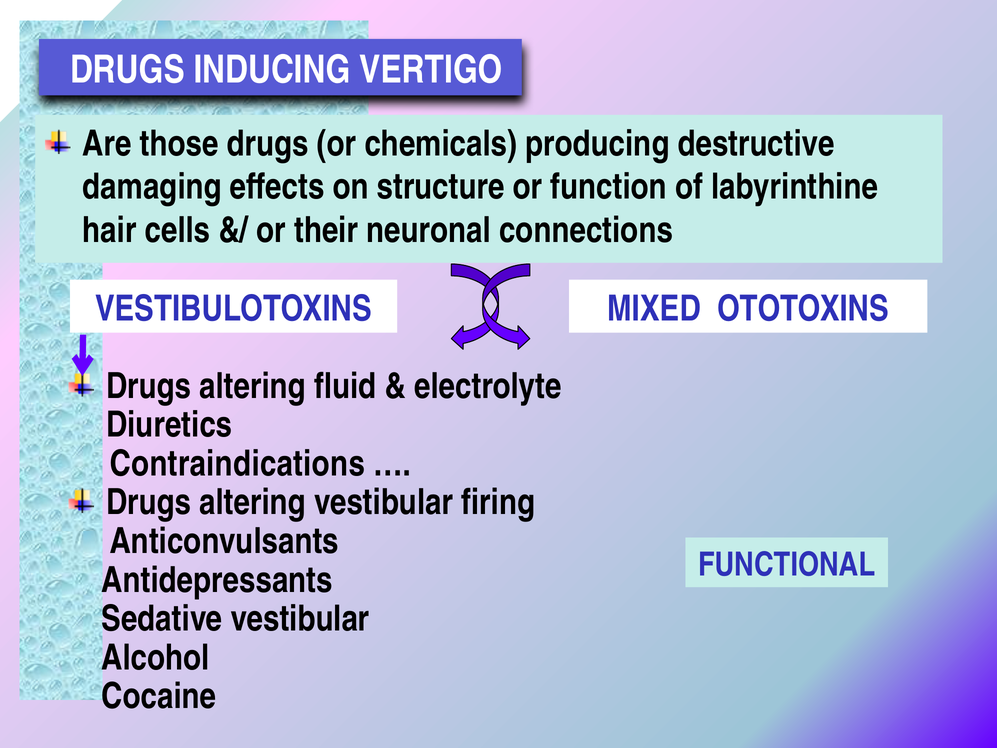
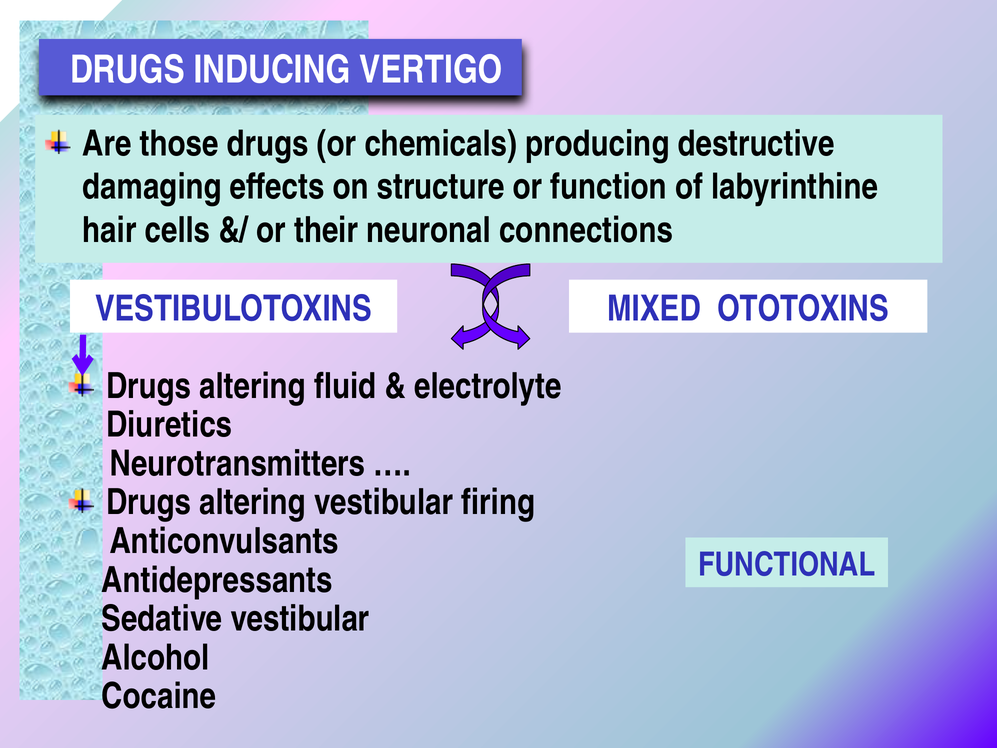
Contraindications: Contraindications -> Neurotransmitters (237, 464)
